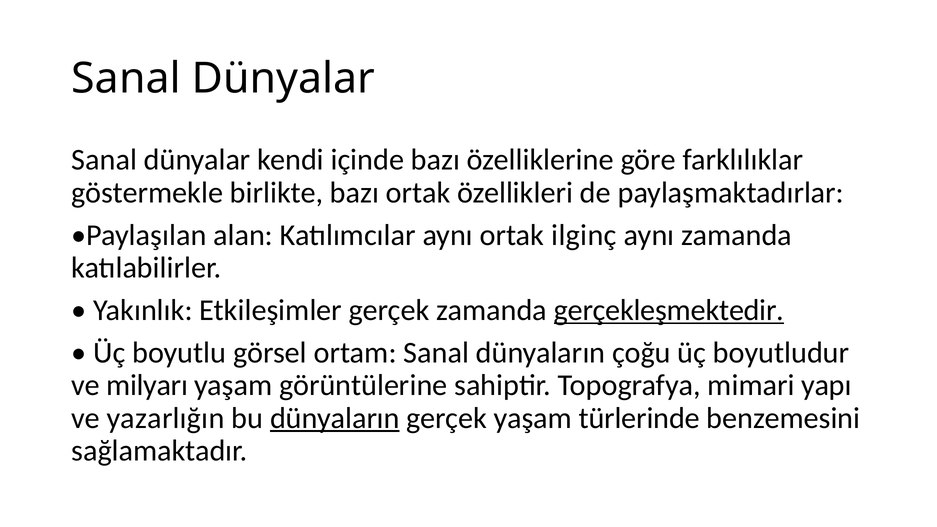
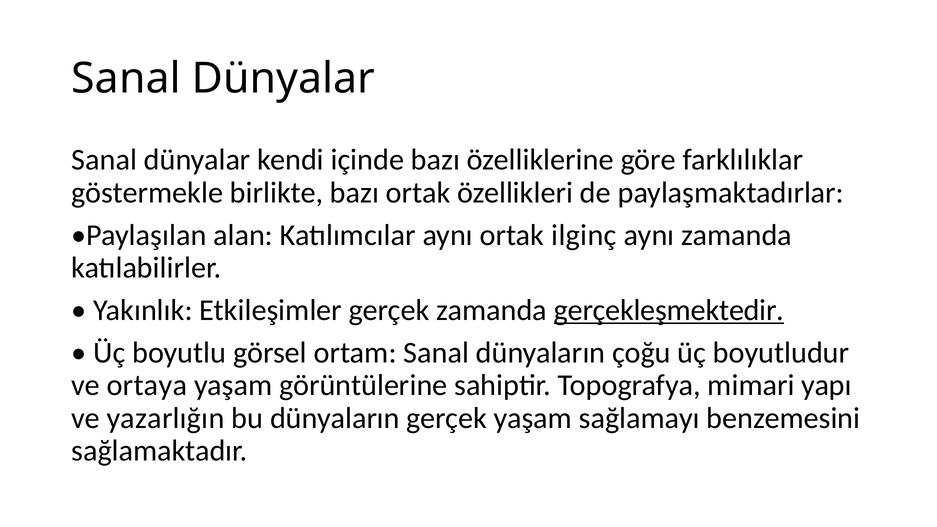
milyarı: milyarı -> ortaya (147, 385)
dünyaların underline: present -> none (335, 418)
türlerinde: türlerinde -> sağlamayı (639, 418)
